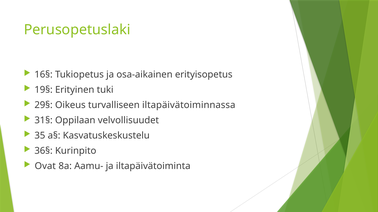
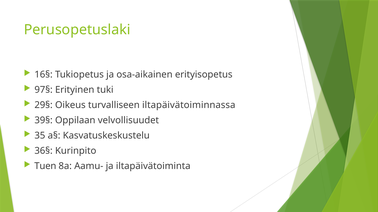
19§: 19§ -> 97§ (44, 90)
31§: 31§ -> 39§ (44, 121)
Ovat: Ovat -> Tuen (45, 166)
